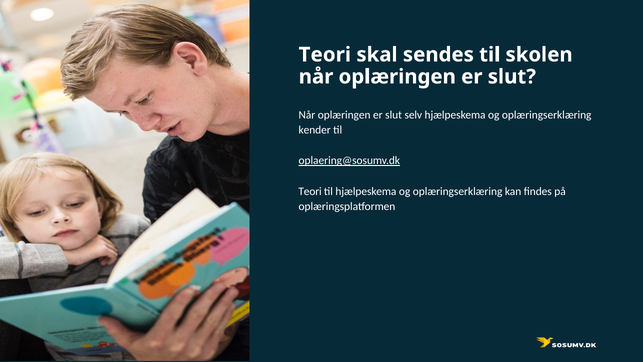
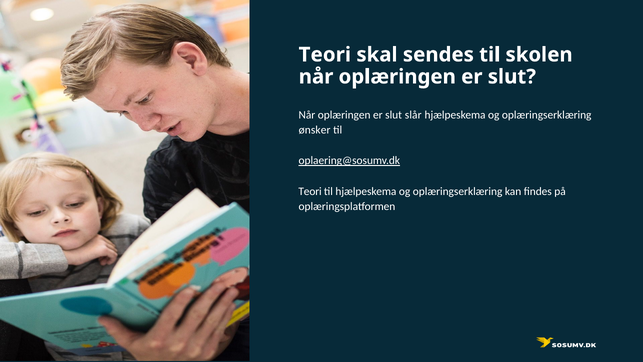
selv: selv -> slår (413, 115)
kender: kender -> ønsker (315, 130)
